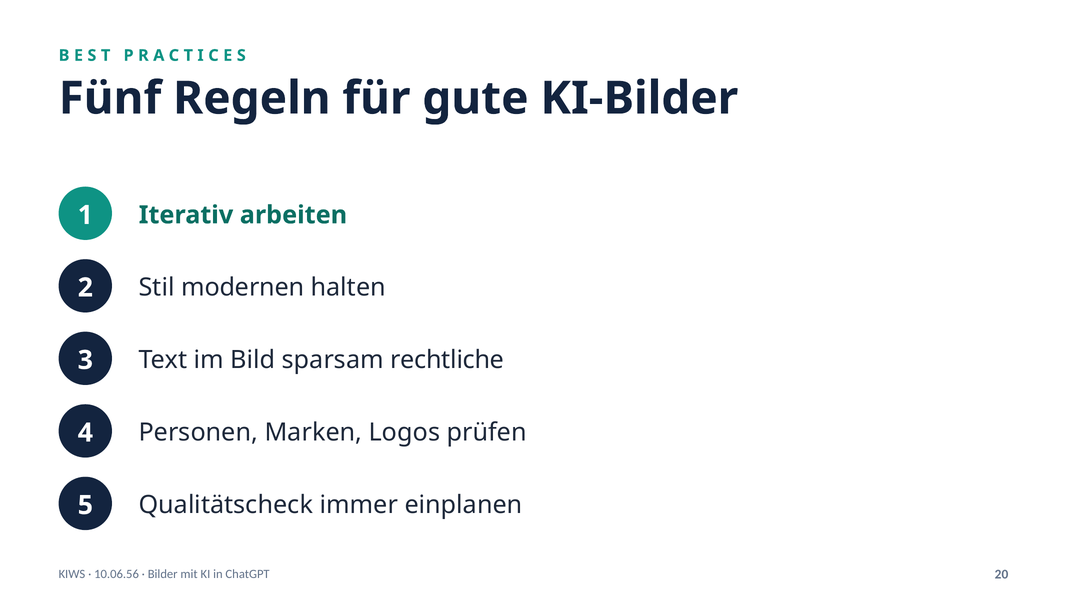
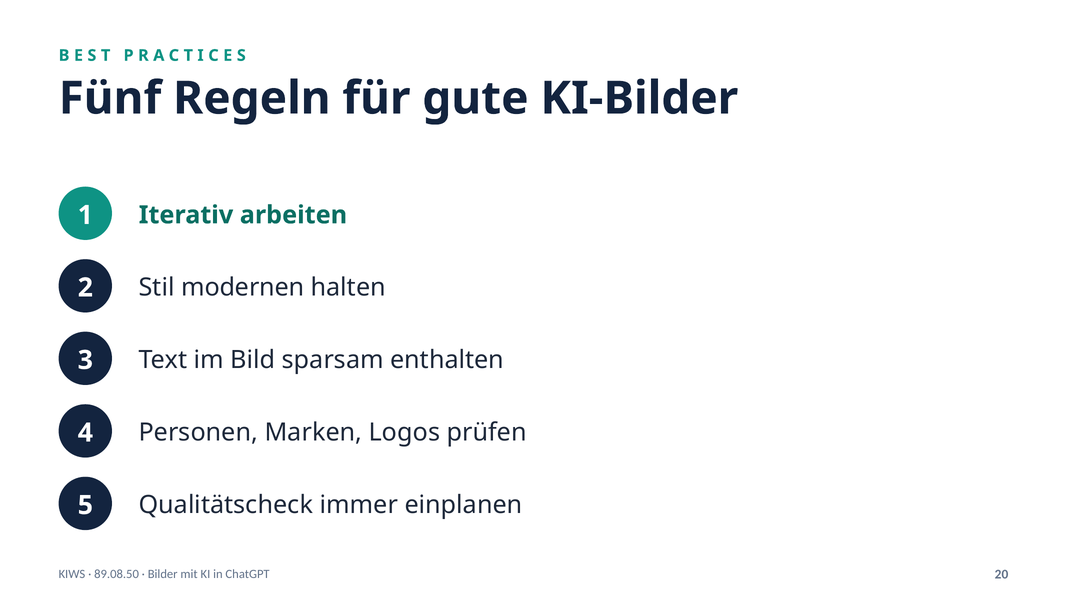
rechtliche: rechtliche -> enthalten (447, 360)
10.06.56: 10.06.56 -> 89.08.50 (117, 574)
